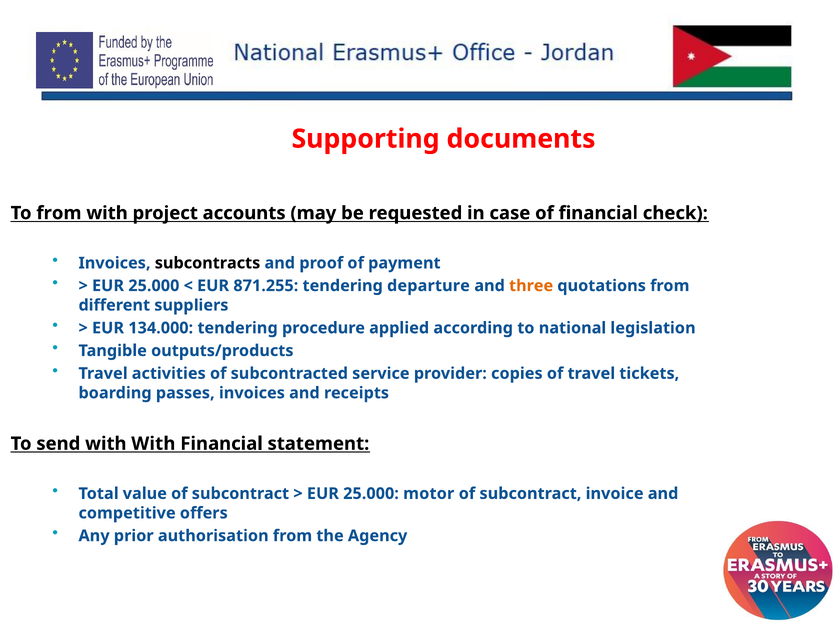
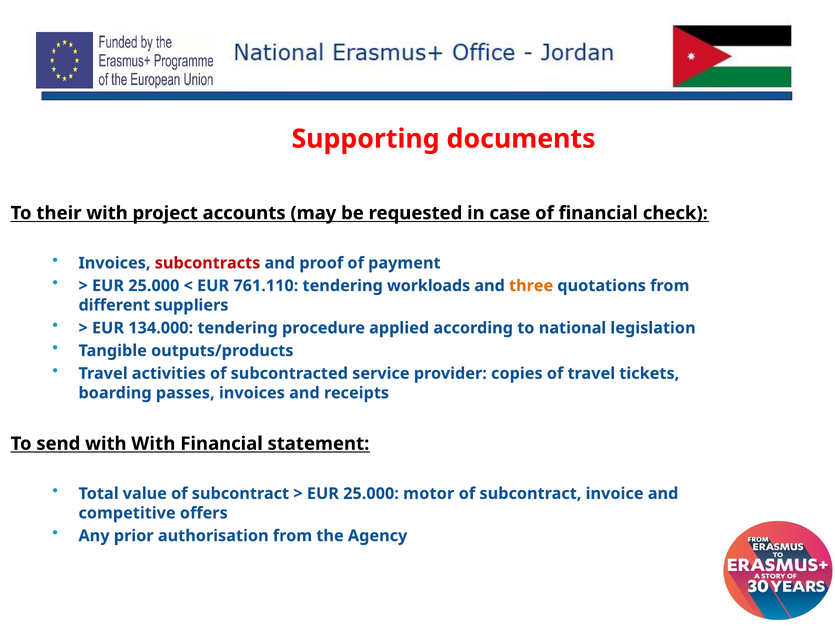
To from: from -> their (59, 213)
subcontracts colour: black -> red (208, 263)
871.255: 871.255 -> 761.110 (266, 286)
departure: departure -> workloads (429, 286)
